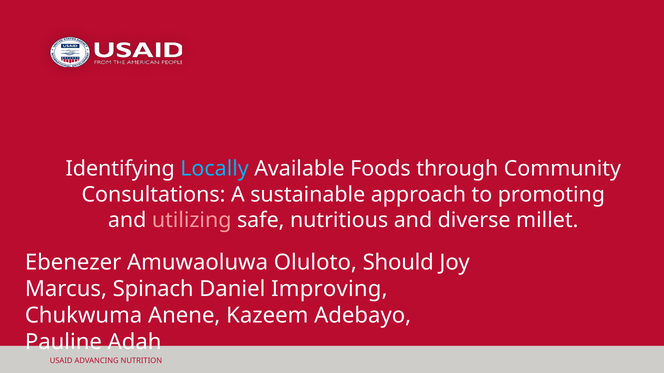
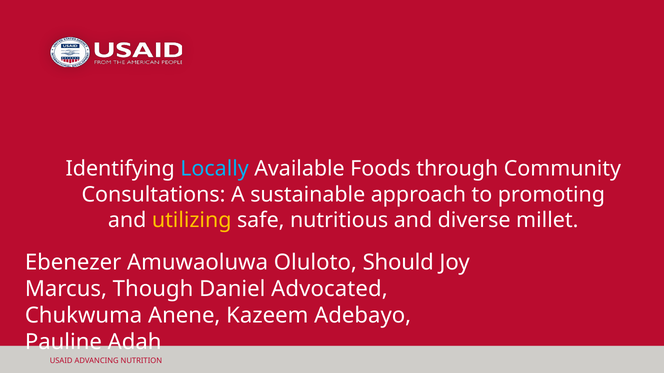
utilizing colour: pink -> yellow (192, 221)
Spinach: Spinach -> Though (153, 289)
Improving: Improving -> Advocated (329, 289)
